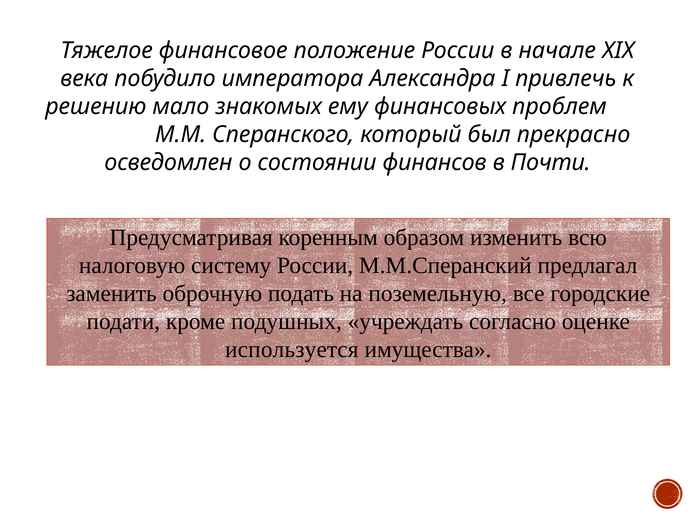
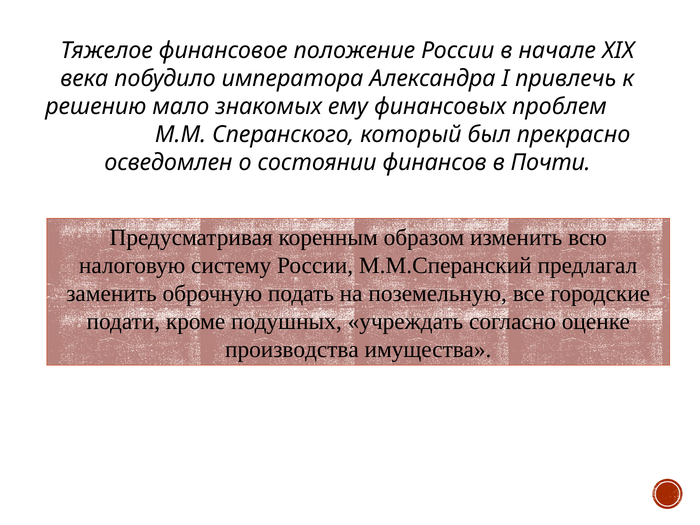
используется: используется -> производства (292, 349)
